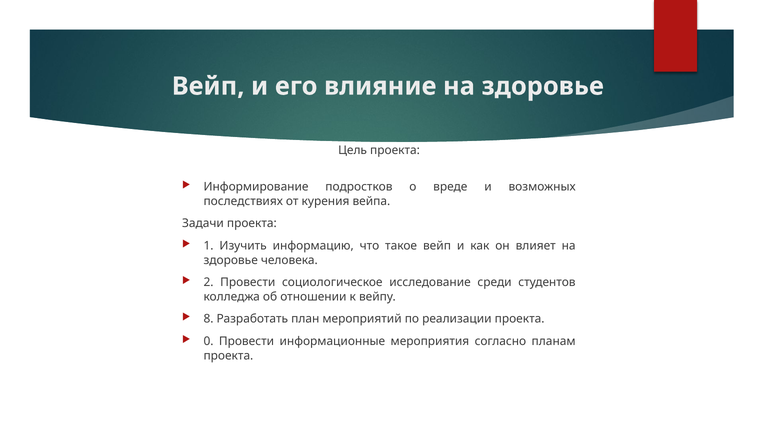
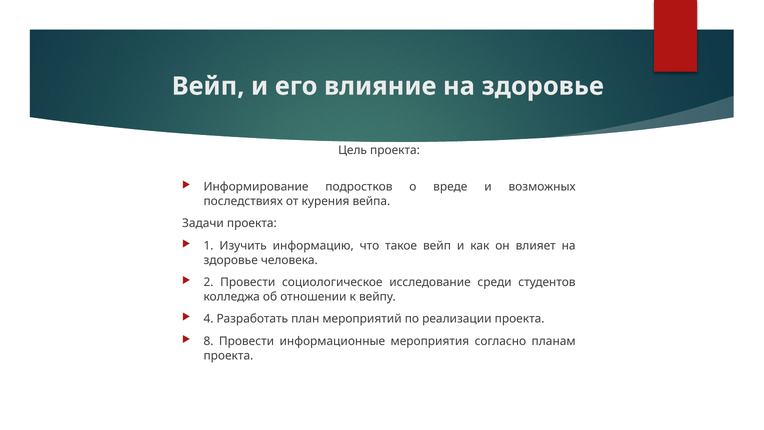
8: 8 -> 4 (209, 319)
0: 0 -> 8 (209, 341)
